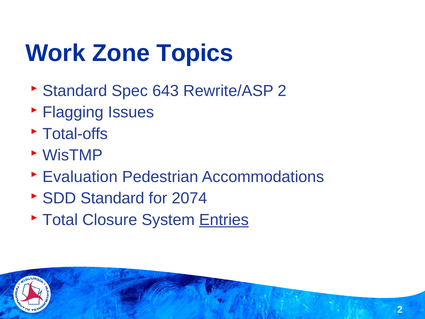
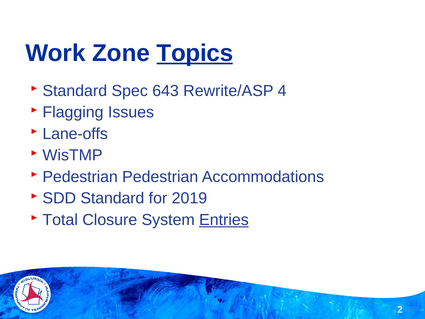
Topics underline: none -> present (195, 53)
Rewrite/ASP 2: 2 -> 4 (282, 91)
Total-offs: Total-offs -> Lane-offs (75, 134)
Evaluation: Evaluation -> Pedestrian (80, 177)
2074: 2074 -> 2019 (189, 198)
